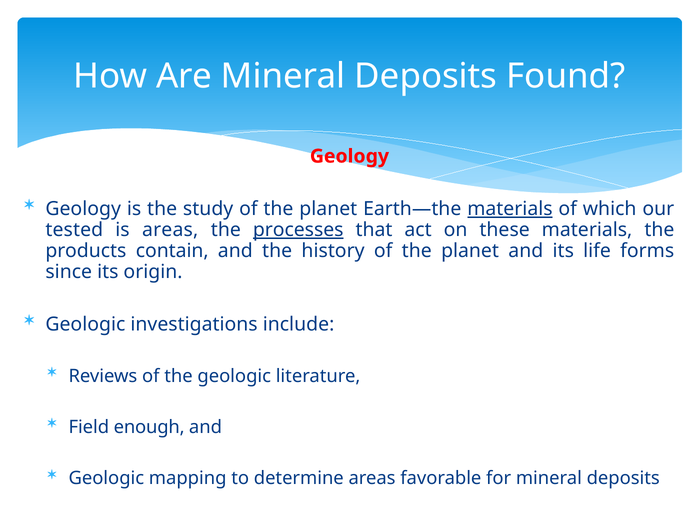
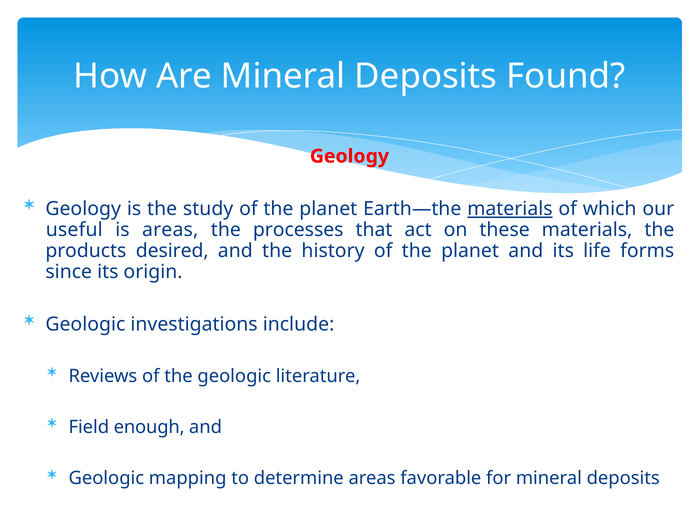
tested: tested -> useful (74, 230)
processes underline: present -> none (298, 230)
contain: contain -> desired (172, 251)
